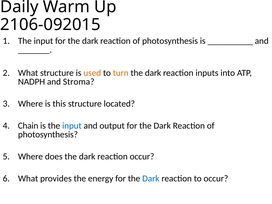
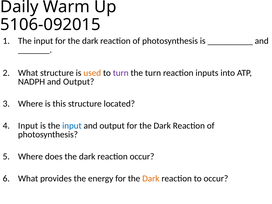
2106-092015: 2106-092015 -> 5106-092015 (50, 25)
turn colour: orange -> purple (121, 73)
dark: dark -> turn (153, 73)
NADPH and Stroma: Stroma -> Output (79, 82)
Chain: Chain -> Input (28, 126)
Dark colour: blue -> orange (151, 178)
